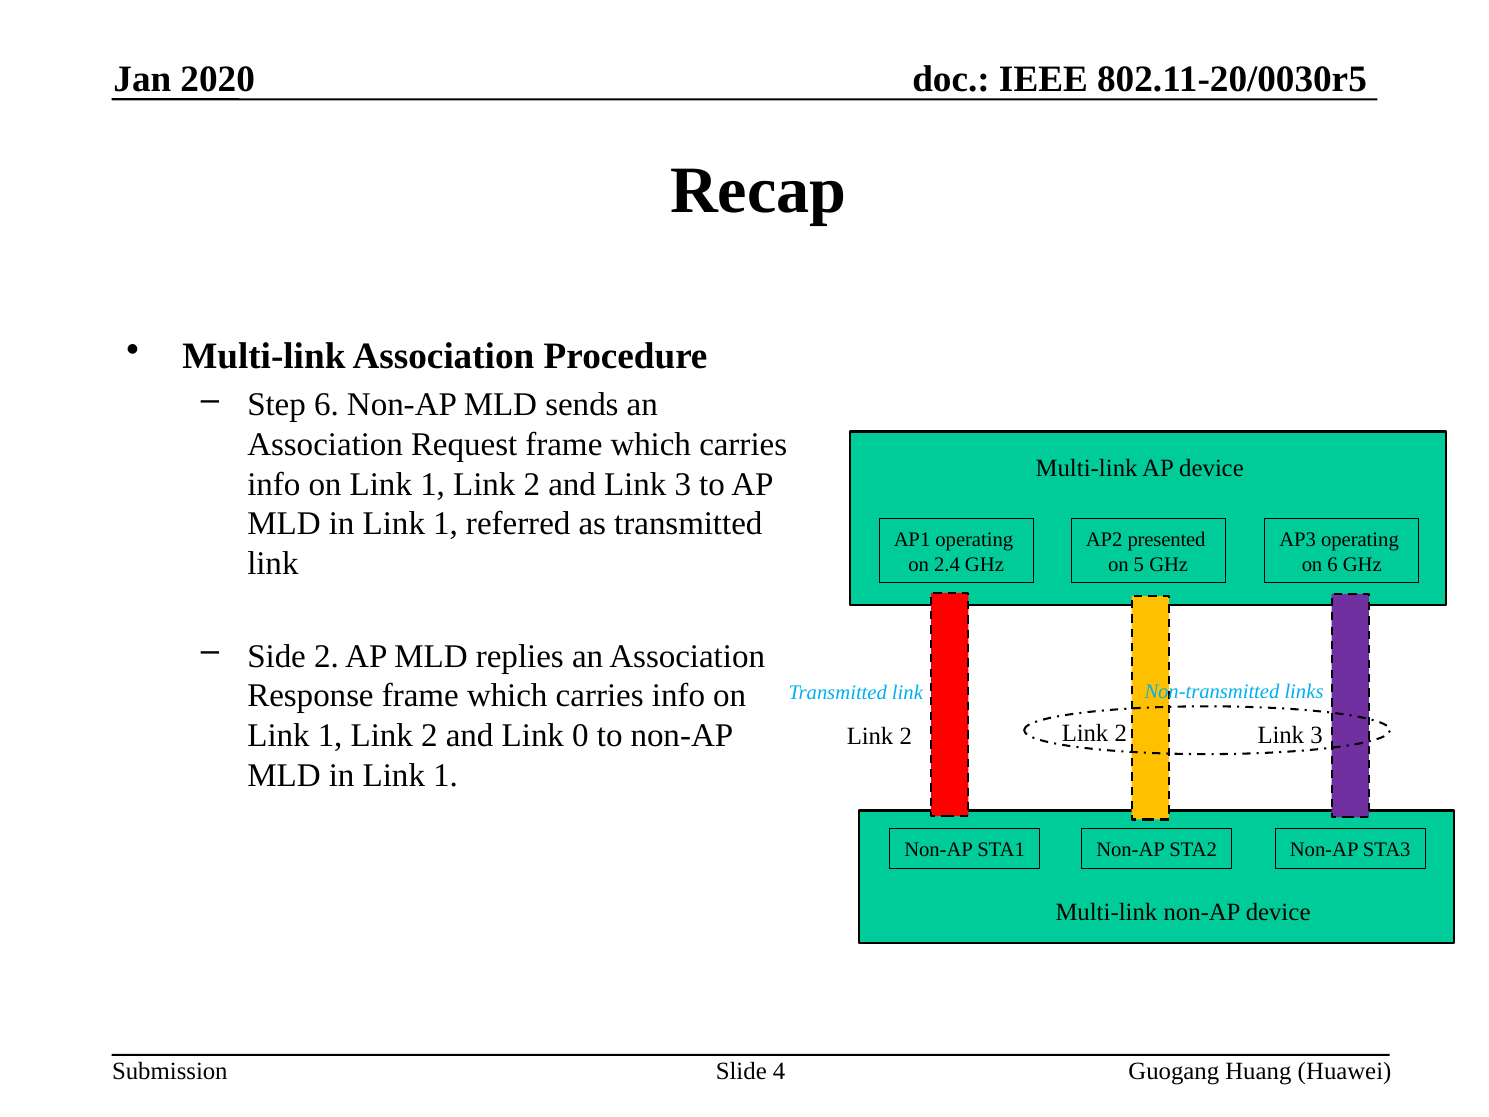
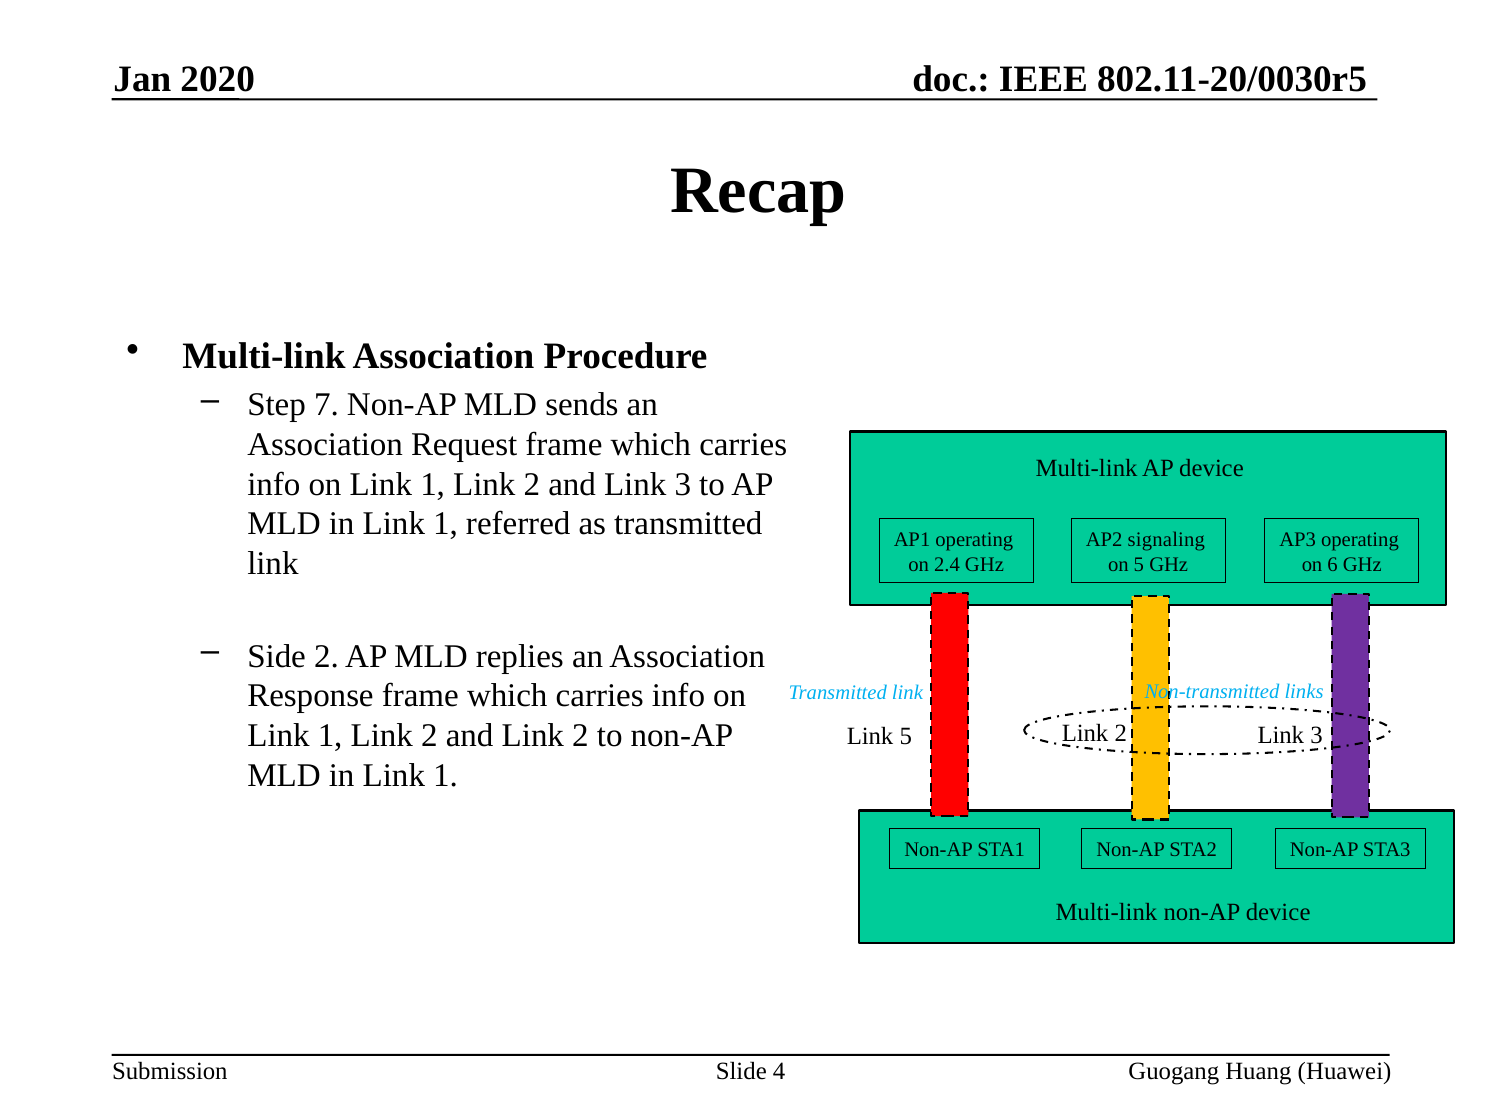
Step 6: 6 -> 7 (326, 405)
presented: presented -> signaling (1166, 539)
and Link 0: 0 -> 2 (580, 736)
2: 2 -> 5 (906, 736)
